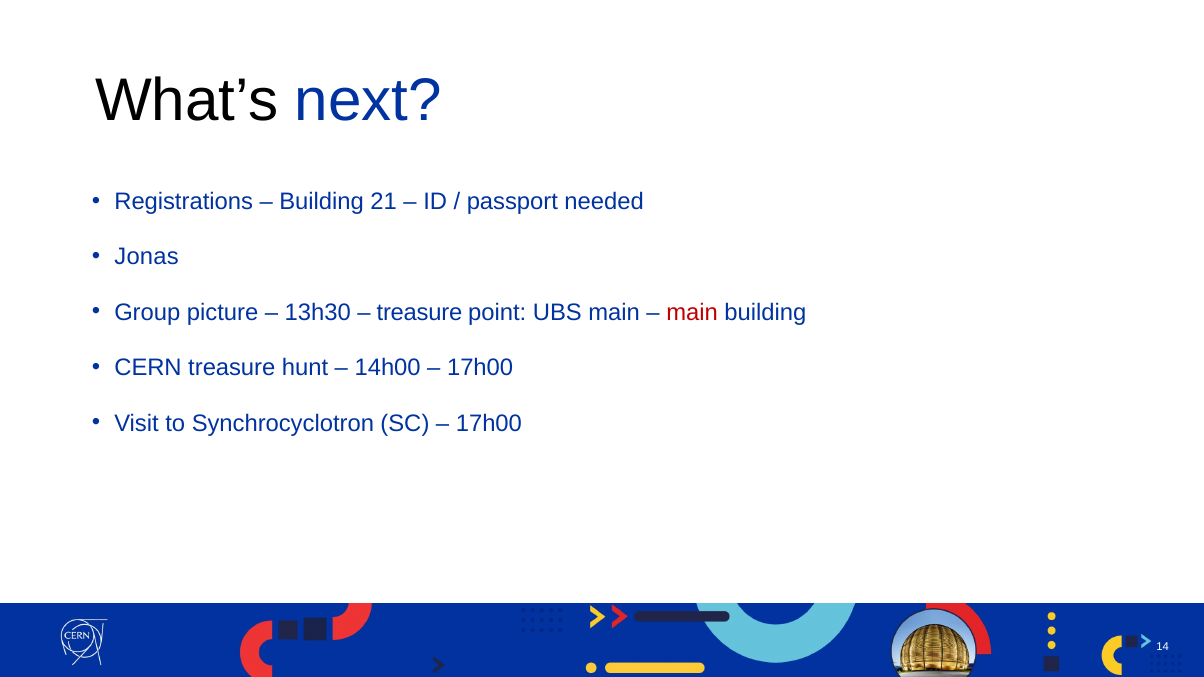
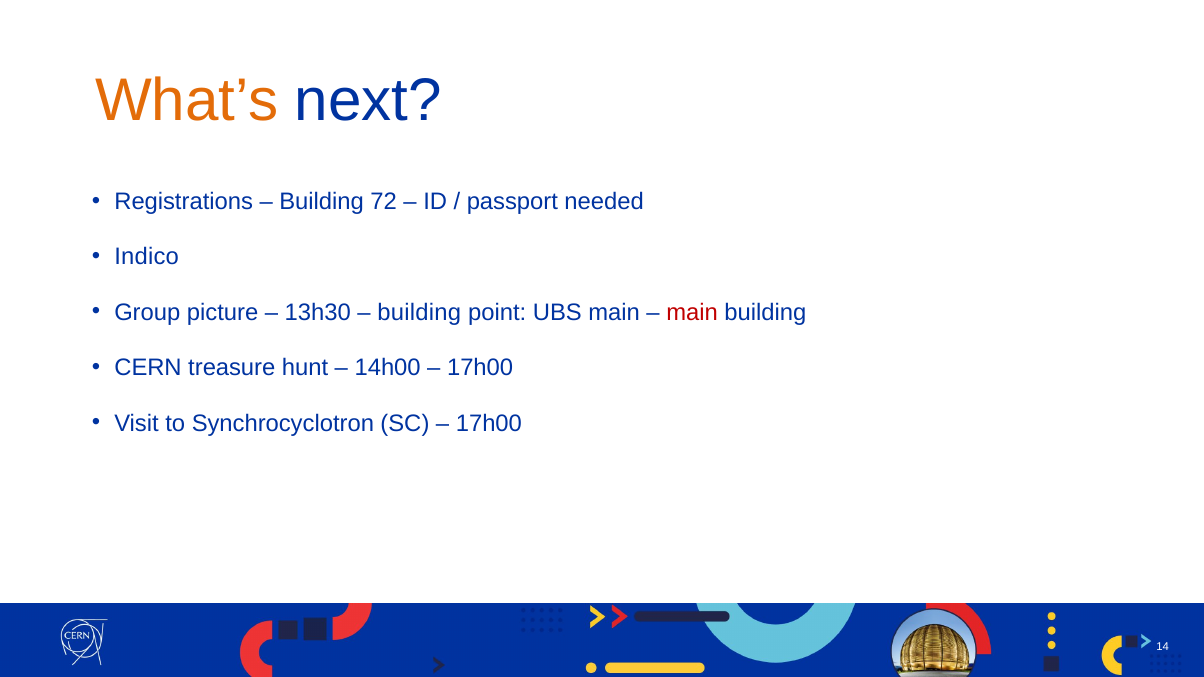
What’s colour: black -> orange (187, 101)
21: 21 -> 72 (384, 202)
Jonas: Jonas -> Indico (147, 257)
treasure: treasure -> building (419, 313)
